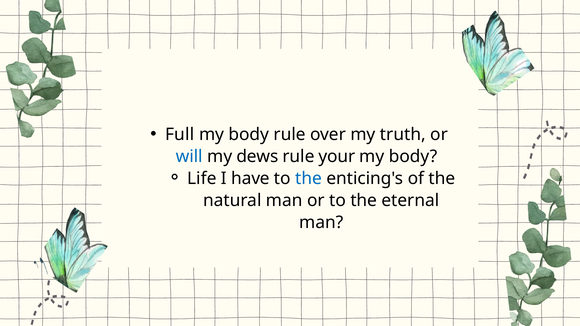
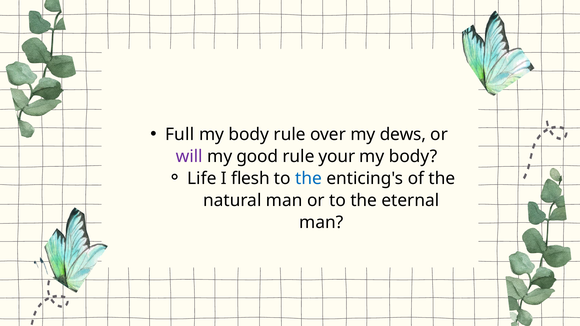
truth: truth -> dews (403, 135)
will colour: blue -> purple (189, 157)
dews: dews -> good (257, 157)
have: have -> flesh (251, 179)
